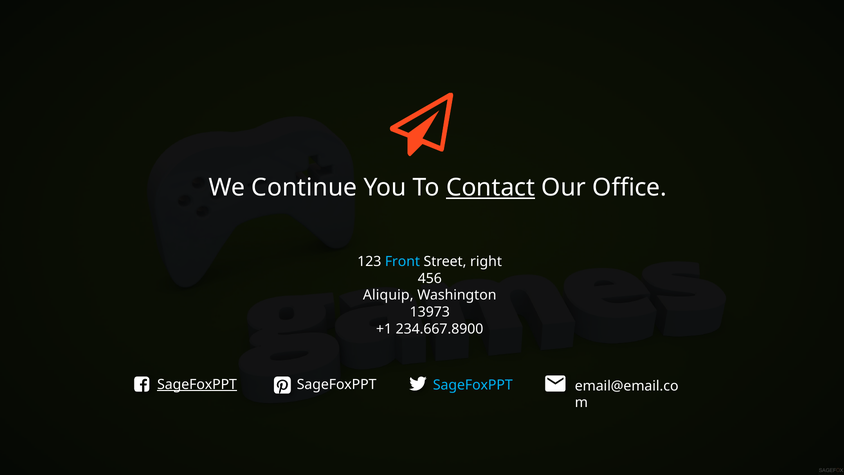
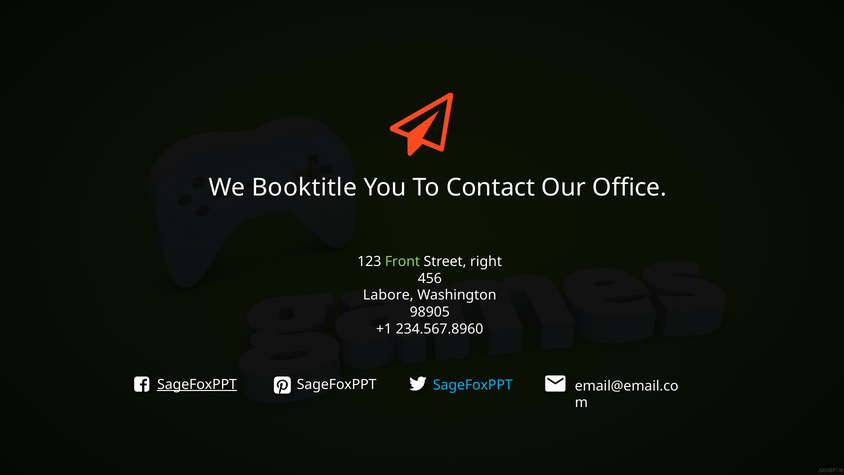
Continue: Continue -> Booktitle (304, 188)
Contact underline: present -> none (491, 188)
Front colour: light blue -> light green (402, 261)
Aliquip: Aliquip -> Labore (388, 295)
13973: 13973 -> 98905 (430, 312)
234.667.8900: 234.667.8900 -> 234.567.8960 (439, 329)
